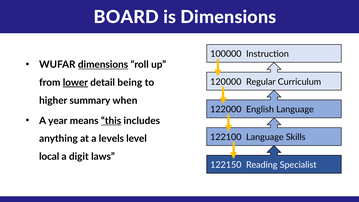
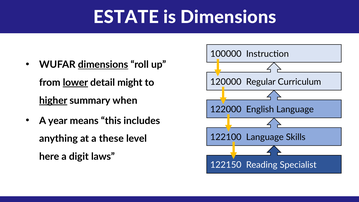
BOARD: BOARD -> ESTATE (126, 17)
being: being -> might (130, 83)
higher underline: none -> present (53, 101)
this underline: present -> none (111, 121)
levels: levels -> these (111, 139)
local: local -> here (49, 157)
